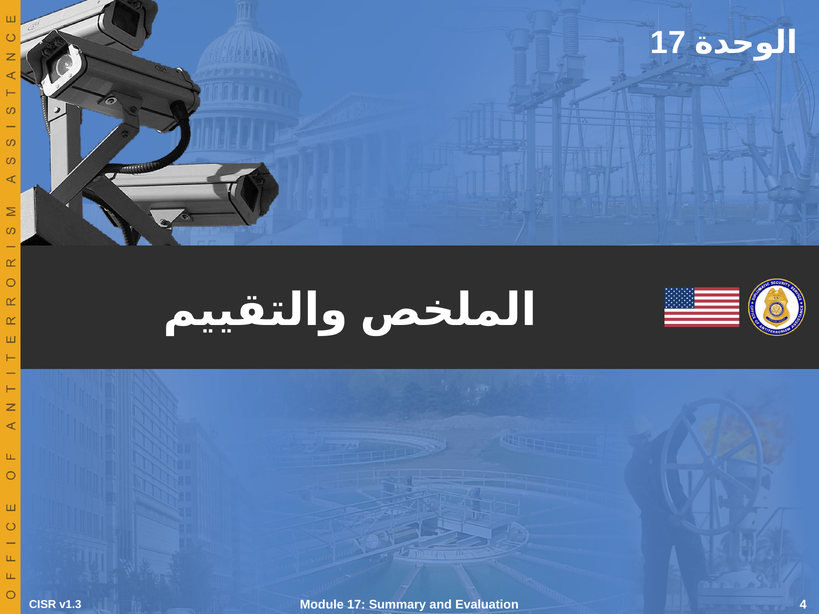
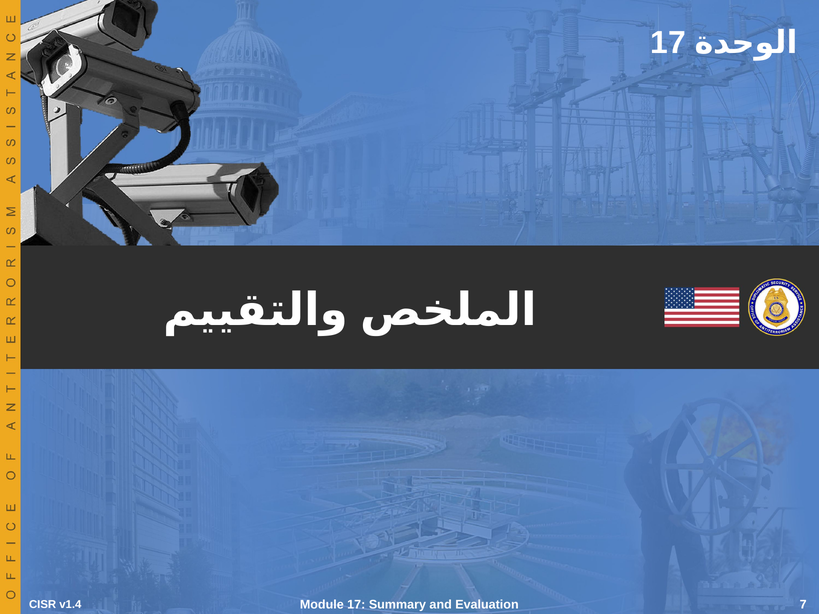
v1.3: v1.3 -> v1.4 (70, 605)
4: 4 -> 7 (803, 605)
